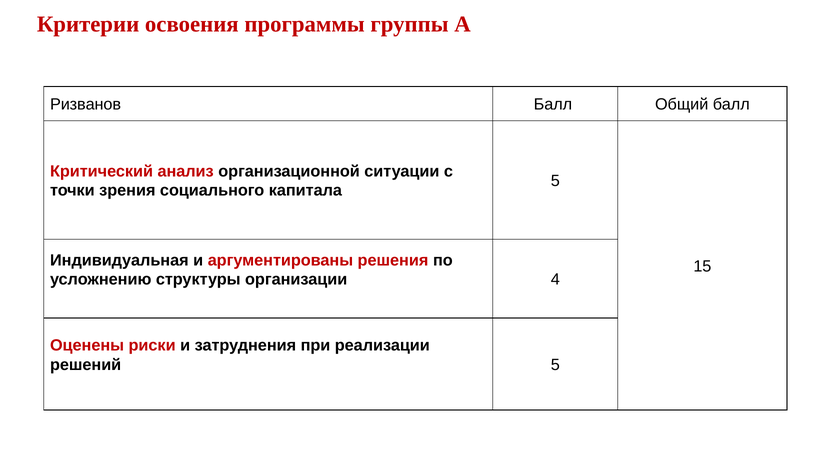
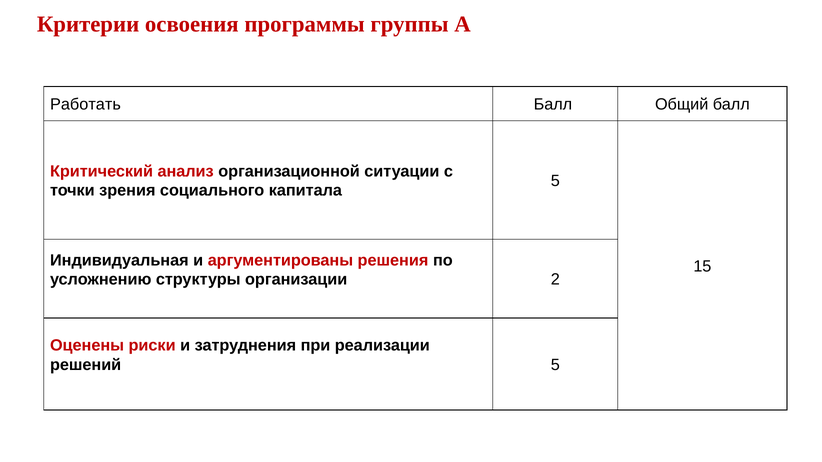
Ризванов: Ризванов -> Работать (85, 105)
4: 4 -> 2 (555, 280)
